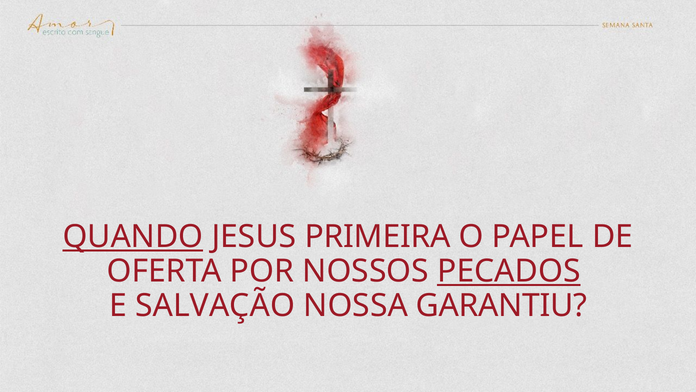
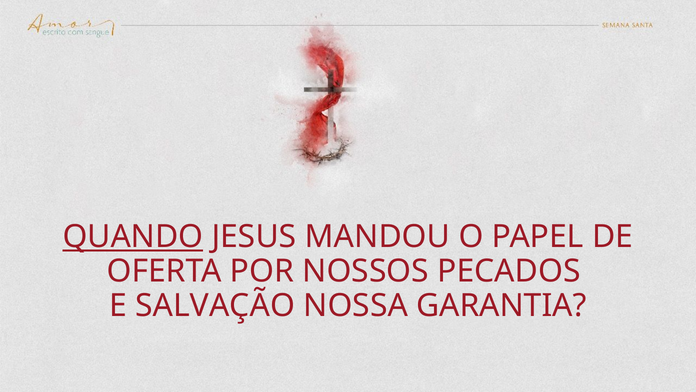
PRIMEIRA: PRIMEIRA -> MANDOU (377, 237)
PECADOS underline: present -> none (509, 271)
GARANTIU: GARANTIU -> GARANTIA (501, 305)
